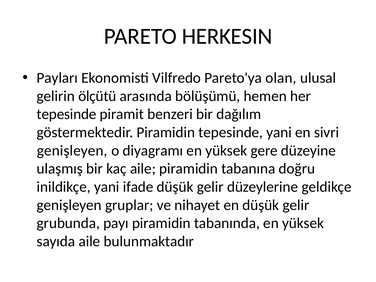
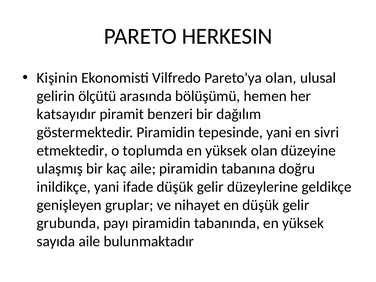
Payları: Payları -> Kişinin (57, 78)
tepesinde: tepesinde -> katsayıdır (66, 114)
genişleyen: genişleyen -> etmektedir (72, 151)
diyagramı: diyagramı -> toplumda (153, 151)
yüksek gere: gere -> olan (264, 151)
